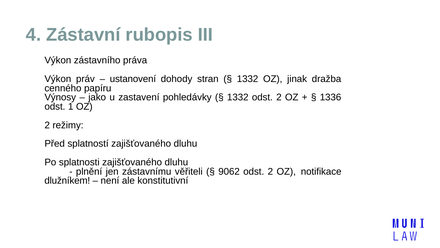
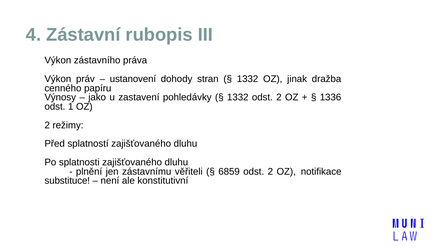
9062: 9062 -> 6859 (229, 171)
dlužníkem: dlužníkem -> substituce (67, 180)
